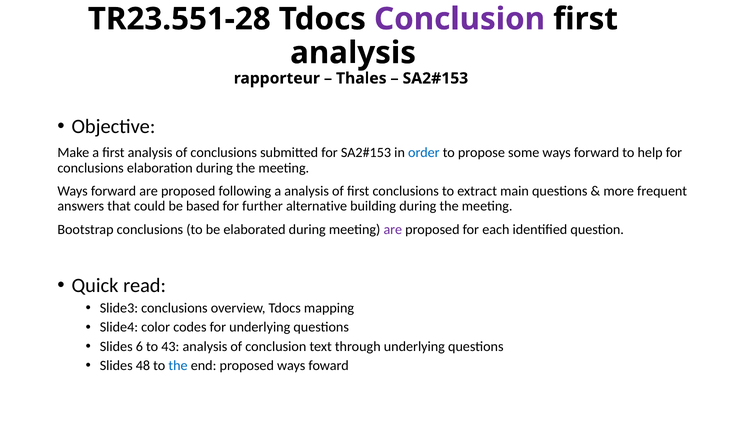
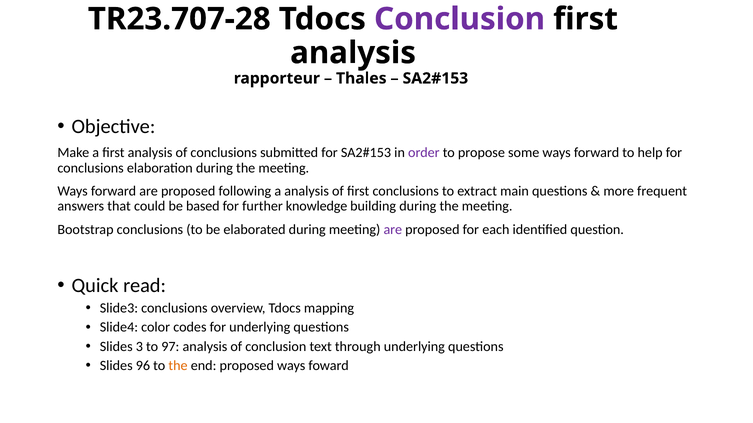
TR23.551-28: TR23.551-28 -> TR23.707-28 (179, 19)
order colour: blue -> purple (424, 153)
alternative: alternative -> knowledge (317, 207)
6: 6 -> 3 (139, 347)
43: 43 -> 97 (170, 347)
48: 48 -> 96 (143, 366)
the colour: blue -> orange (178, 366)
